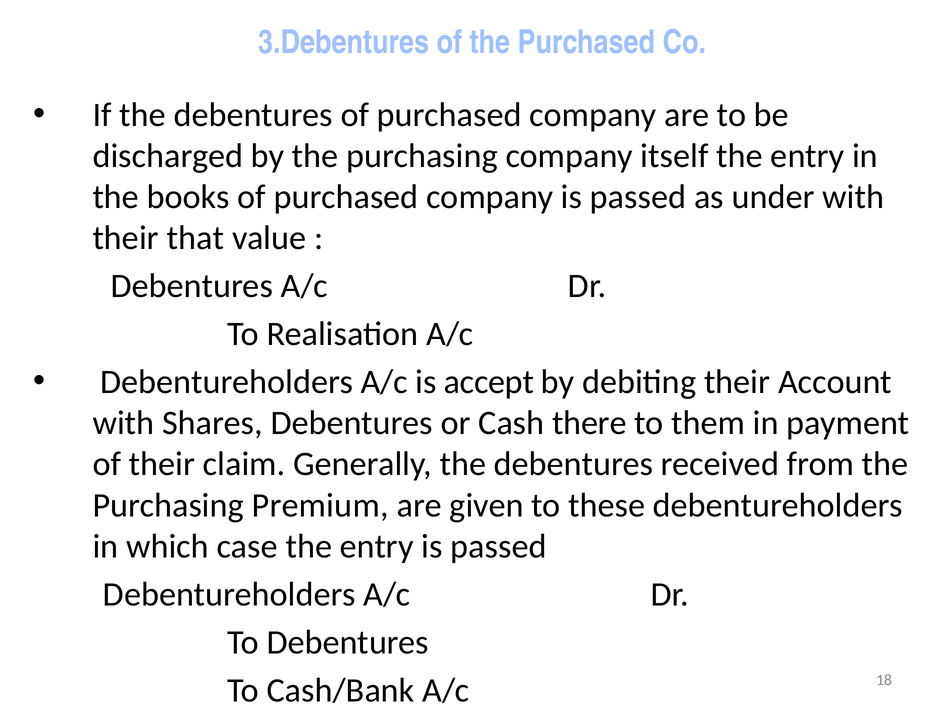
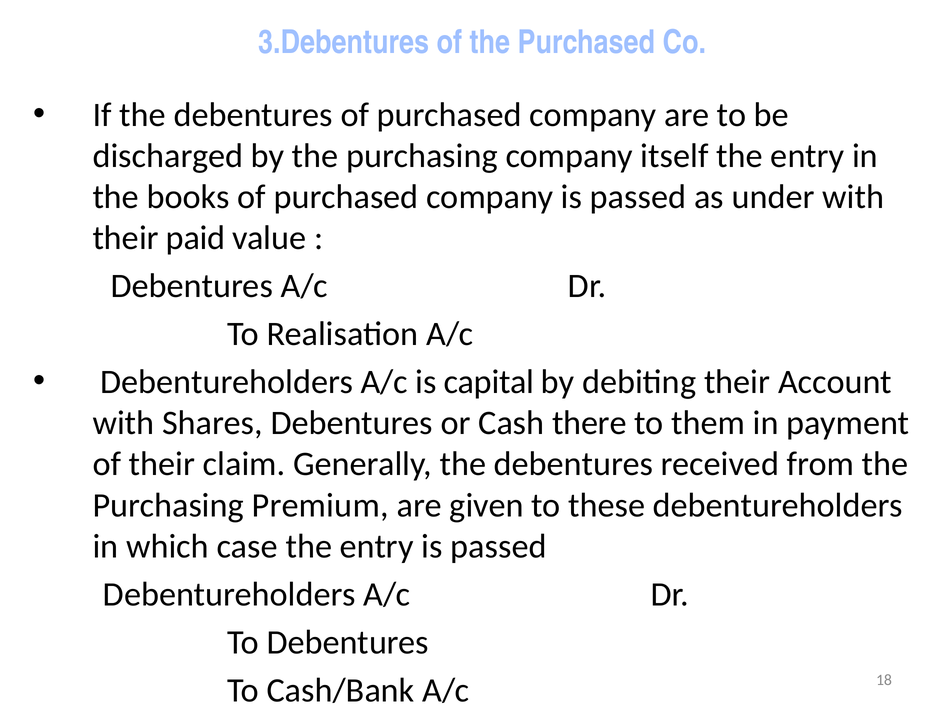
that: that -> paid (196, 238)
accept: accept -> capital (489, 382)
